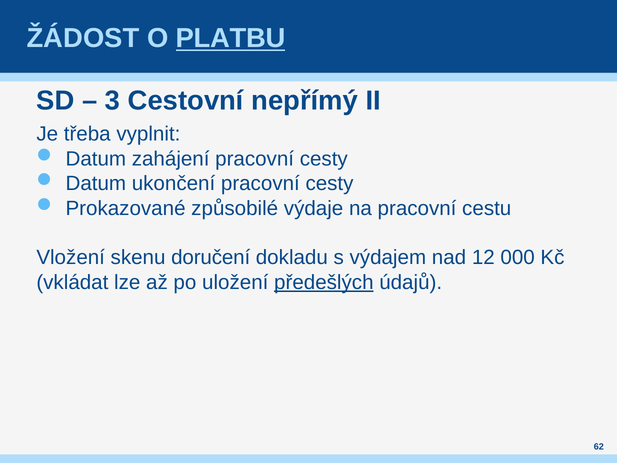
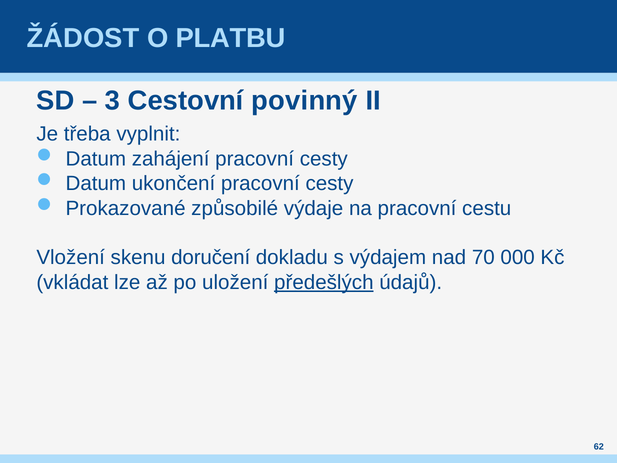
PLATBU underline: present -> none (231, 38)
nepřímý: nepřímý -> povinný (304, 101)
12: 12 -> 70 (483, 257)
